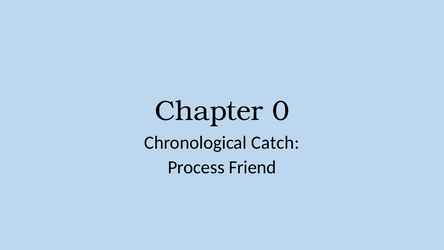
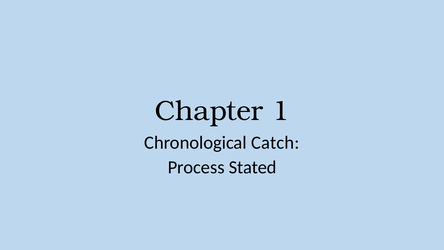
0: 0 -> 1 (281, 111)
Friend: Friend -> Stated (253, 167)
